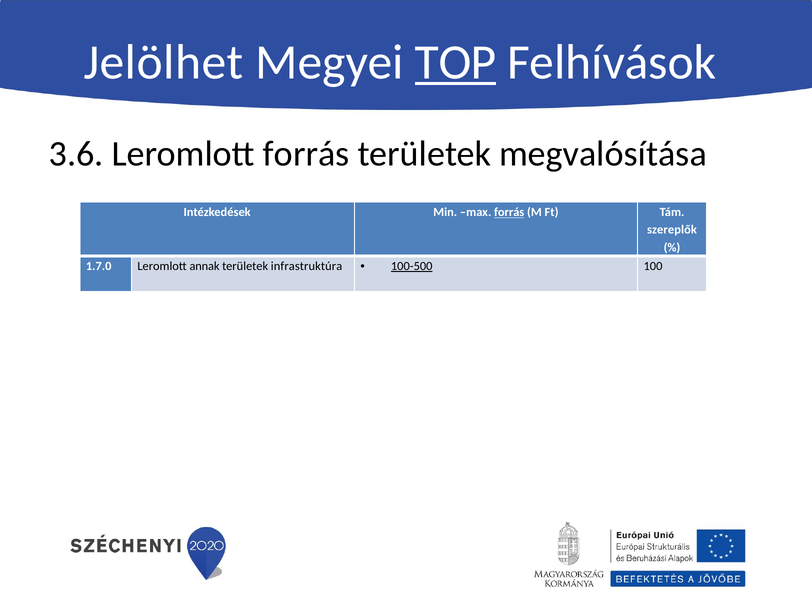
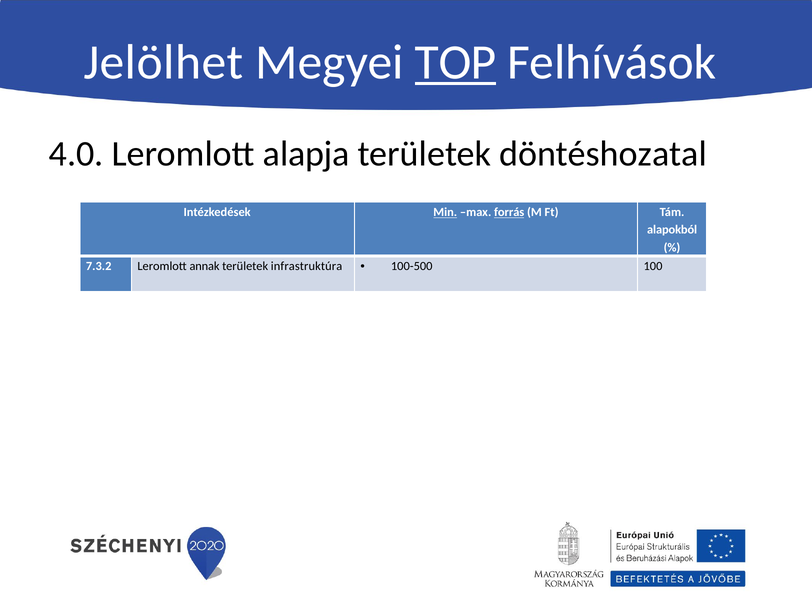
3.6: 3.6 -> 4.0 (76, 154)
Leromlott forrás: forrás -> alapja (306, 154)
megvalósítása: megvalósítása -> döntéshozatal (603, 154)
Min underline: none -> present (445, 212)
szereplők: szereplők -> alapokból (672, 230)
1.7.0: 1.7.0 -> 7.3.2 (99, 266)
100-500 underline: present -> none (412, 266)
